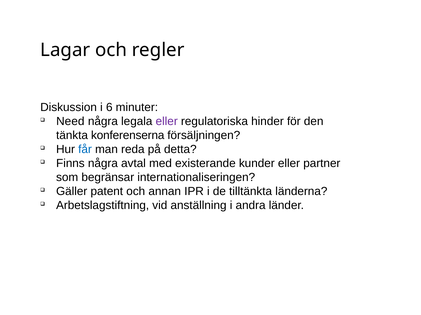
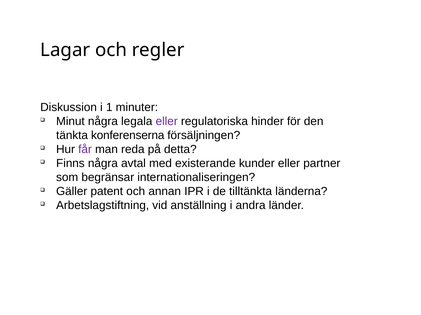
6: 6 -> 1 (109, 108)
Need: Need -> Minut (70, 122)
får colour: blue -> purple (85, 150)
